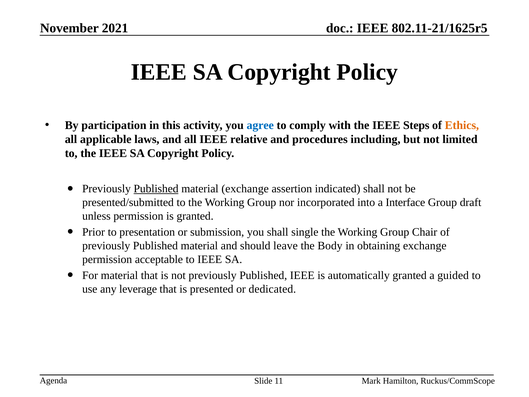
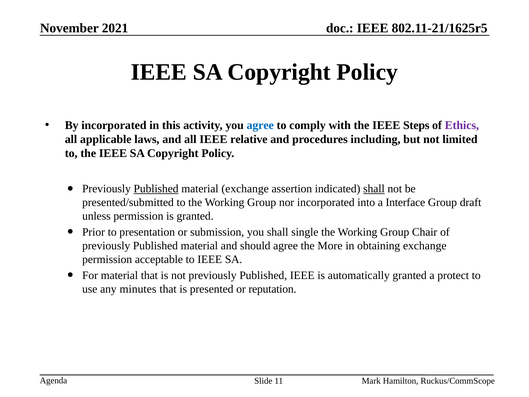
By participation: participation -> incorporated (114, 125)
Ethics colour: orange -> purple (462, 125)
shall underline: none -> present (374, 189)
should leave: leave -> agree (286, 246)
Body: Body -> More (330, 246)
guided: guided -> protect (453, 275)
leverage: leverage -> minutes (138, 289)
dedicated: dedicated -> reputation (272, 289)
